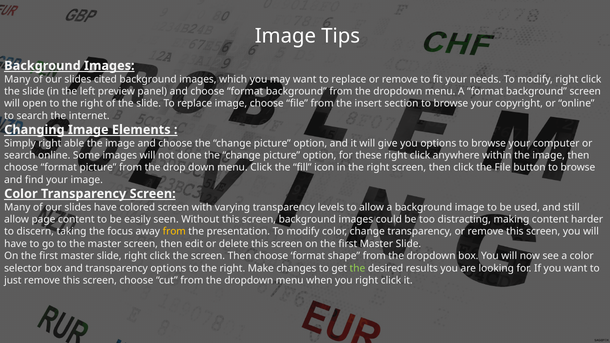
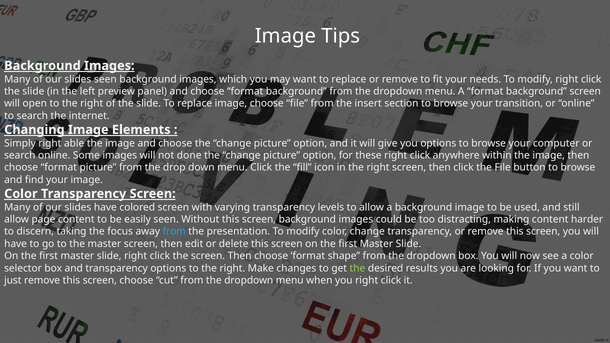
slides cited: cited -> seen (105, 79)
copyright: copyright -> transition (519, 104)
from colour: yellow -> light blue (174, 232)
